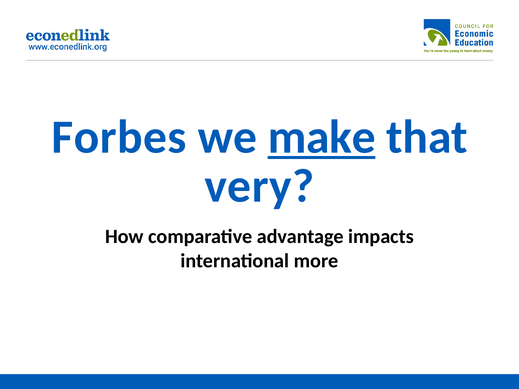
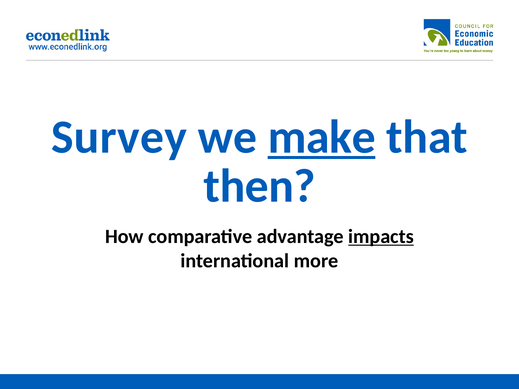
Forbes: Forbes -> Survey (119, 137)
very: very -> then (260, 186)
impacts underline: none -> present (381, 237)
